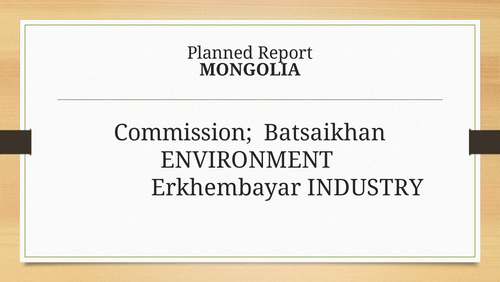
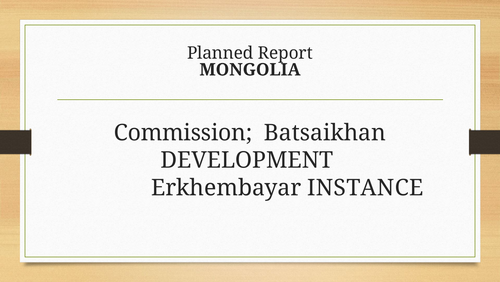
ENVIRONMENT: ENVIRONMENT -> DEVELOPMENT (247, 160)
INDUSTRY: INDUSTRY -> INSTANCE (365, 187)
